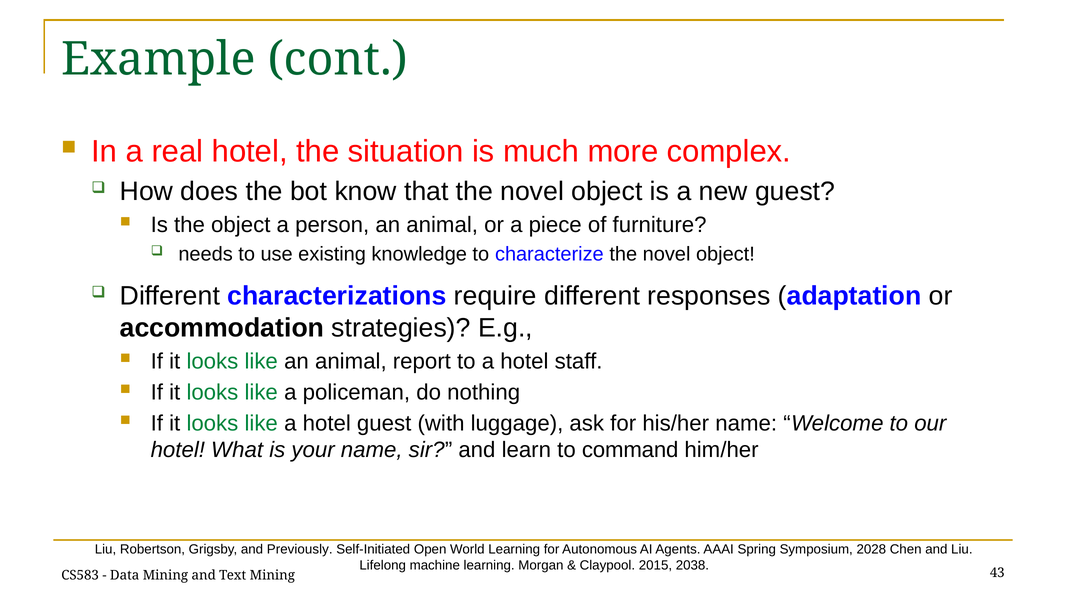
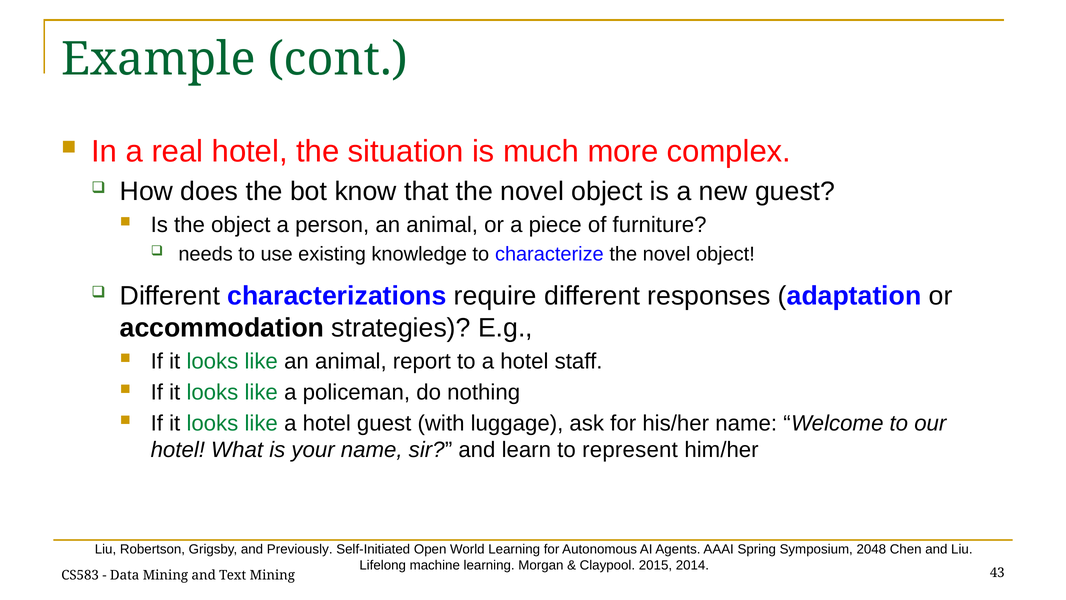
command: command -> represent (630, 450)
2028: 2028 -> 2048 (871, 549)
2038: 2038 -> 2014 (692, 565)
